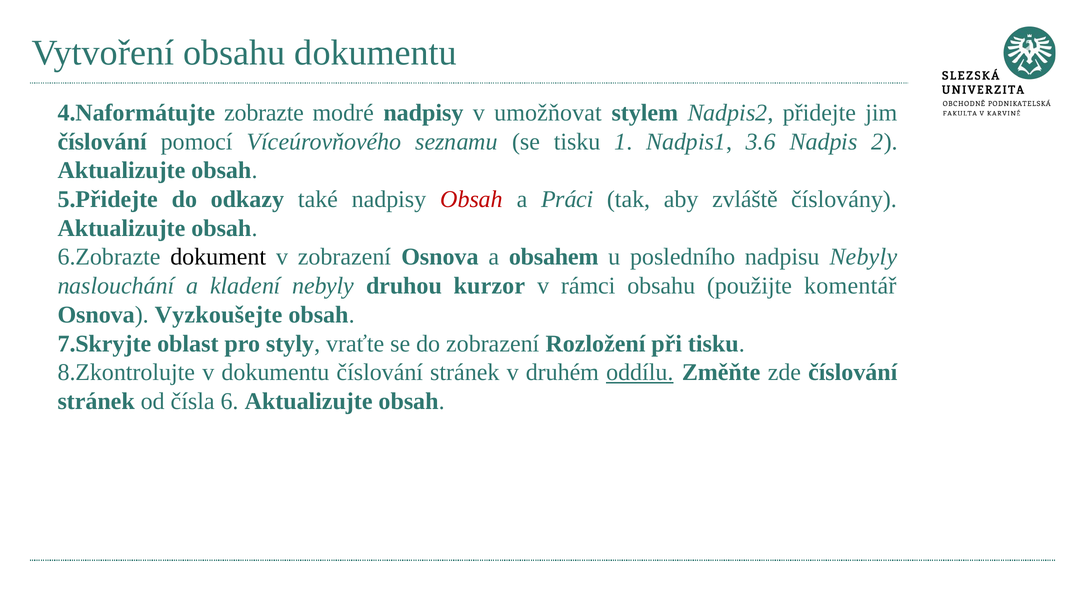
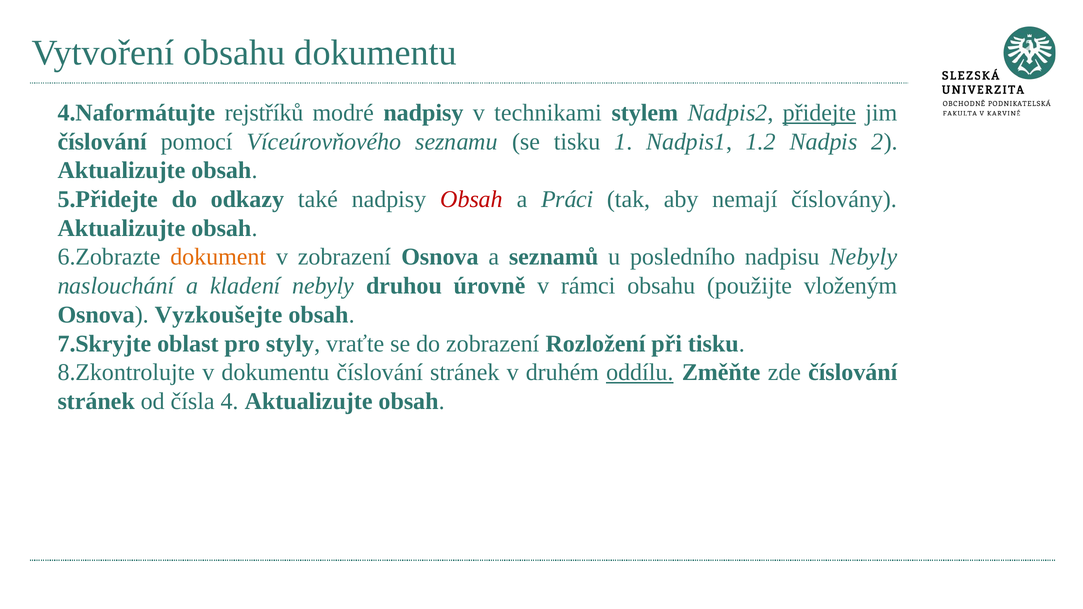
zobrazte: zobrazte -> rejstříků (264, 113)
umožňovat: umožňovat -> technikami (548, 113)
přidejte underline: none -> present (819, 113)
3.6: 3.6 -> 1.2 (761, 142)
zvláště: zvláště -> nemají (745, 199)
dokument colour: black -> orange (218, 257)
obsahem: obsahem -> seznamů (554, 257)
kurzor: kurzor -> úrovně (489, 286)
komentář: komentář -> vloženým (851, 286)
6: 6 -> 4 (229, 401)
